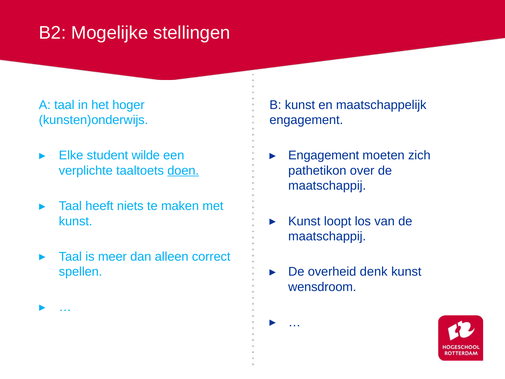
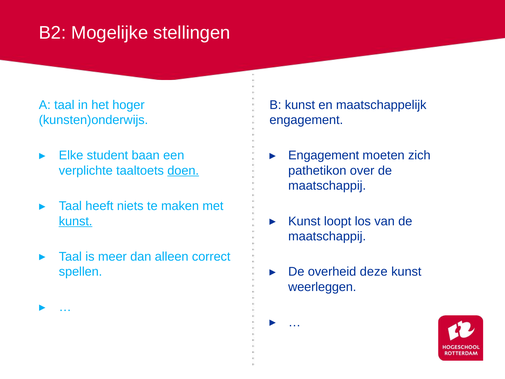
wilde: wilde -> baan (146, 155)
kunst underline: none -> present (76, 221)
denk: denk -> deze (374, 272)
wensdroom: wensdroom -> weerleggen (322, 287)
